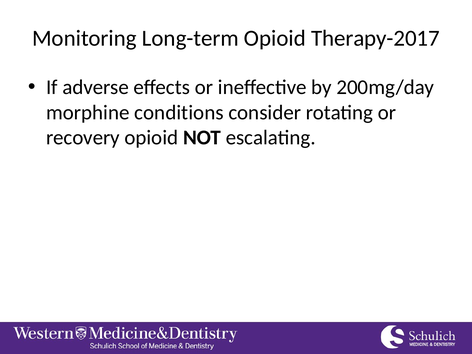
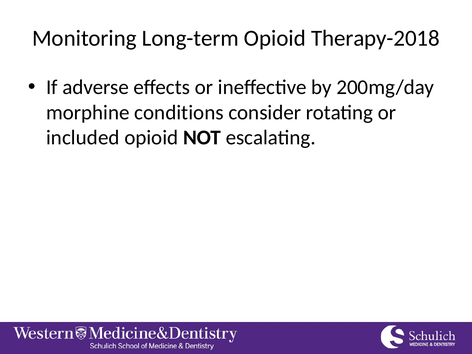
Therapy-2017: Therapy-2017 -> Therapy-2018 (375, 38)
recovery: recovery -> included (83, 138)
